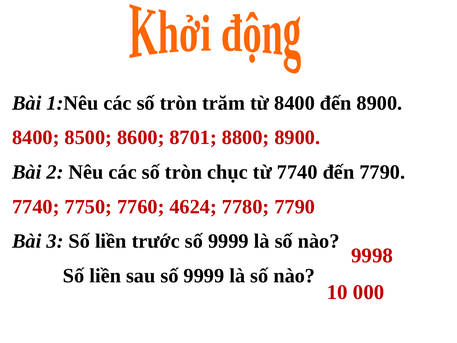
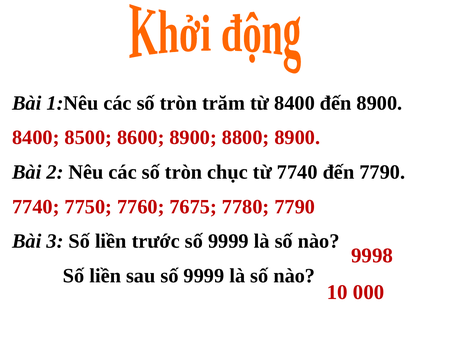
8600 8701: 8701 -> 8900 (193, 137)
4624: 4624 -> 7675 (193, 207)
